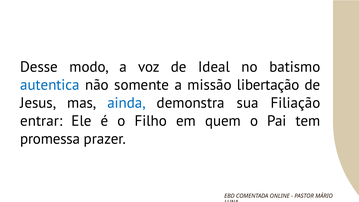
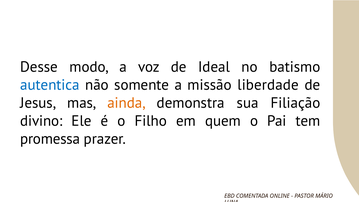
libertação: libertação -> liberdade (268, 85)
ainda colour: blue -> orange (127, 103)
entrar: entrar -> divino (41, 121)
